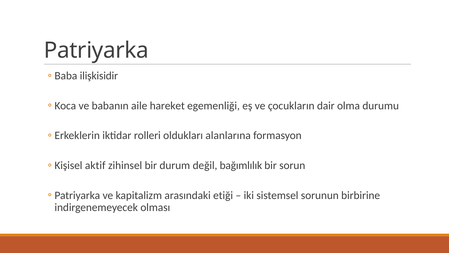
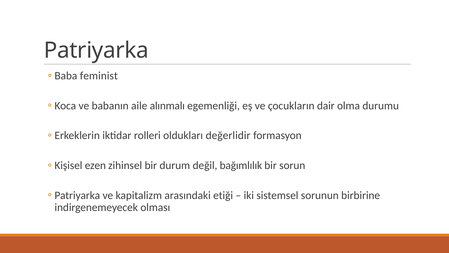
ilişkisidir: ilişkisidir -> feminist (99, 76)
hareket: hareket -> alınmalı (167, 106)
alanlarına: alanlarına -> değerlidir (228, 135)
aktif: aktif -> ezen (95, 165)
